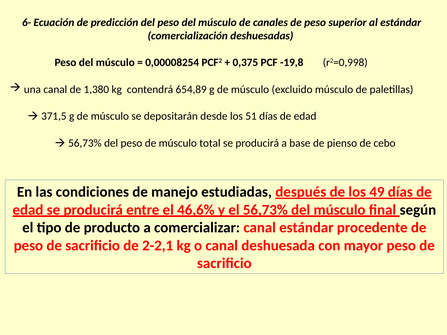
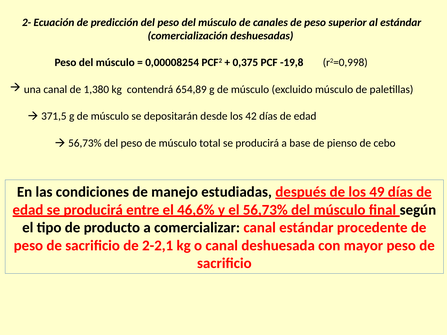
6-: 6- -> 2- (27, 22)
51: 51 -> 42 (251, 116)
